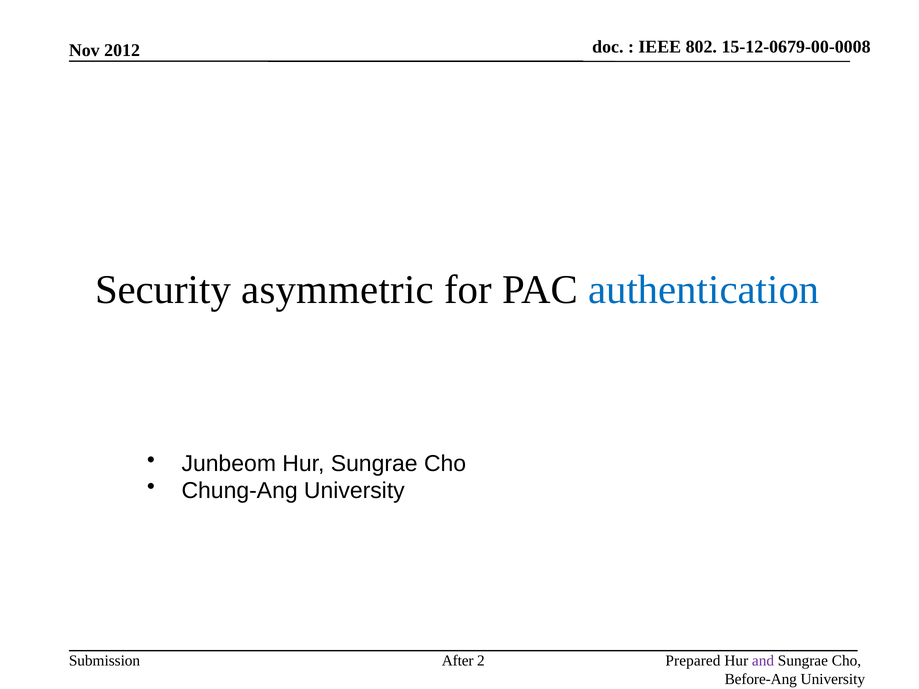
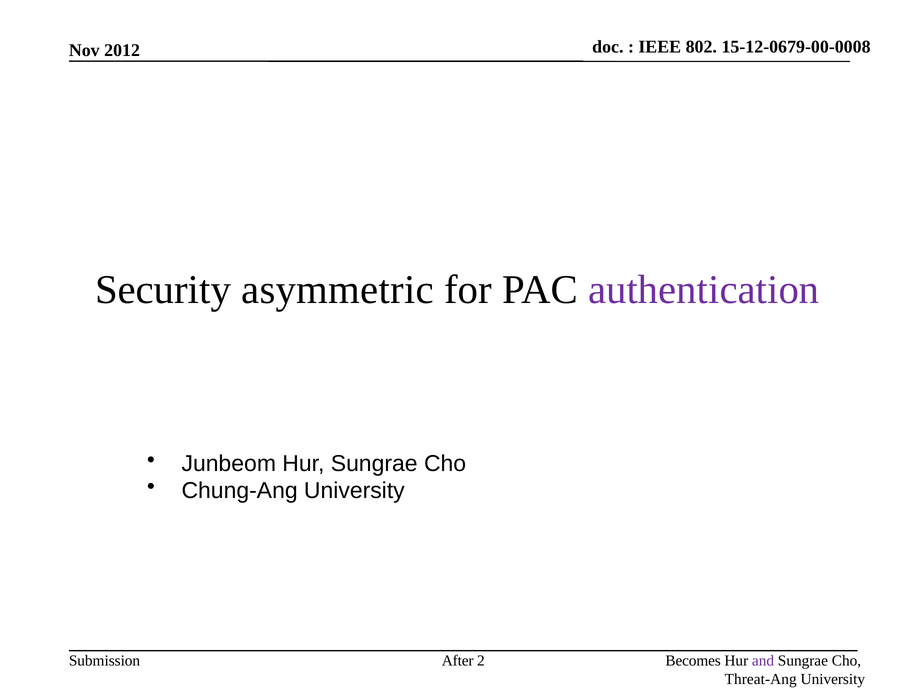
authentication colour: blue -> purple (704, 290)
Prepared: Prepared -> Becomes (693, 661)
Before-Ang: Before-Ang -> Threat-Ang (761, 679)
